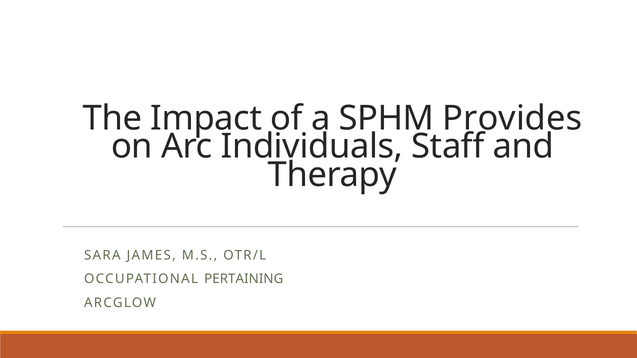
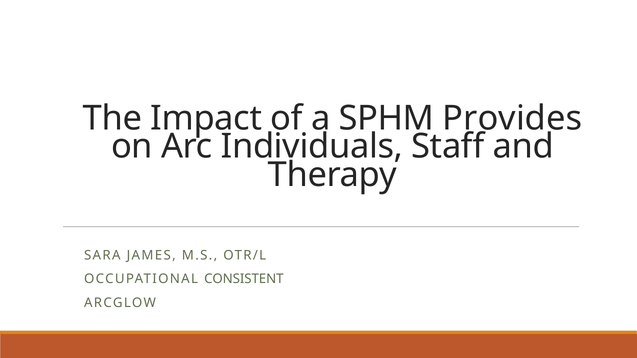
PERTAINING: PERTAINING -> CONSISTENT (244, 279)
